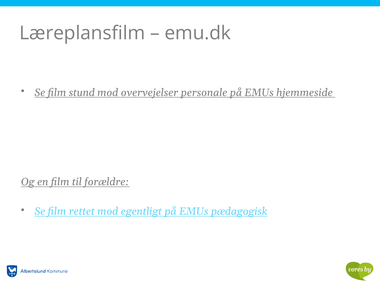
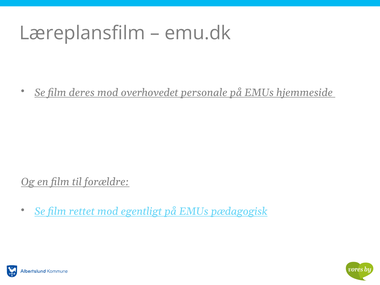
stund: stund -> deres (82, 93)
overvejelser: overvejelser -> overhovedet (150, 93)
